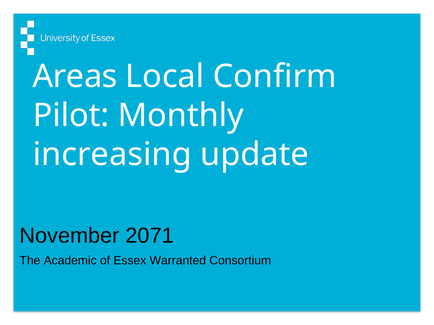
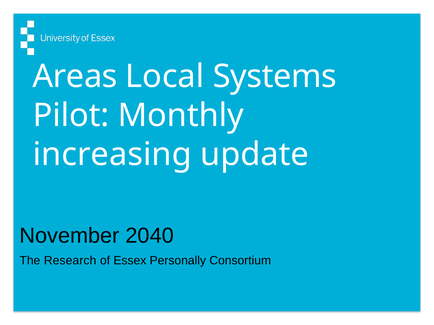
Confirm: Confirm -> Systems (275, 77)
2071: 2071 -> 2040 (150, 236)
Academic: Academic -> Research (70, 261)
Warranted: Warranted -> Personally (178, 261)
